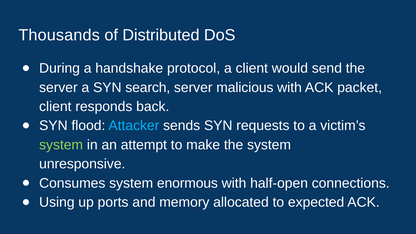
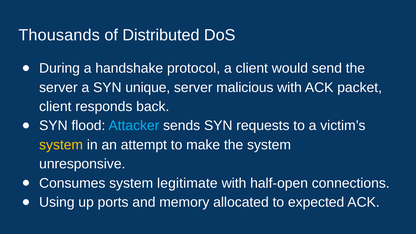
search: search -> unique (148, 87)
system colour: light green -> yellow (61, 145)
enormous: enormous -> legitimate (187, 183)
